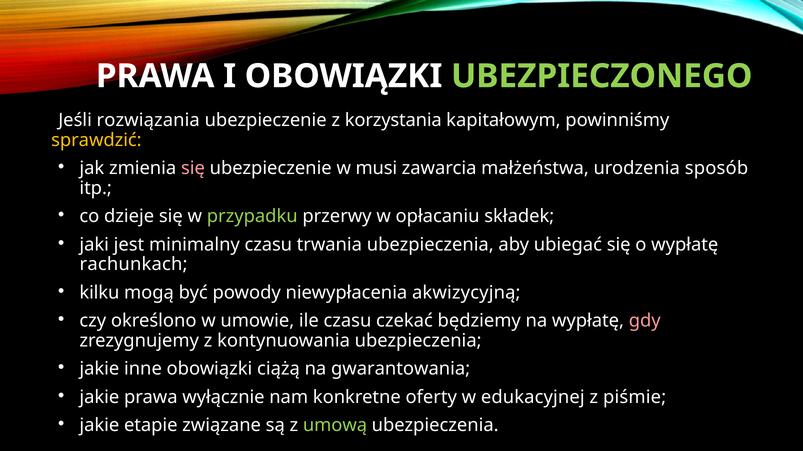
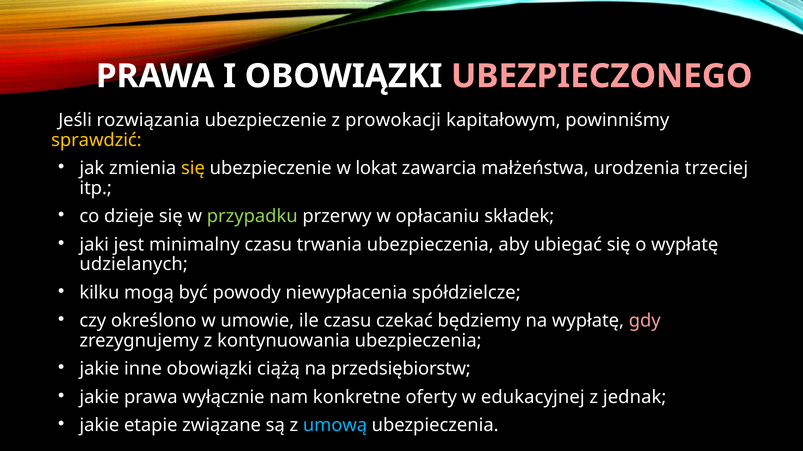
UBEZPIECZONEGO colour: light green -> pink (602, 76)
korzystania: korzystania -> prowokacji (393, 120)
się colour: pink -> yellow (193, 169)
musi: musi -> lokat (376, 169)
sposób: sposób -> trzeciej (716, 169)
rachunkach: rachunkach -> udzielanych (134, 265)
akwizycyjną: akwizycyjną -> spółdzielcze (466, 293)
gwarantowania: gwarantowania -> przedsiębiorstw (401, 369)
piśmie: piśmie -> jednak (635, 398)
umową colour: light green -> light blue (335, 426)
